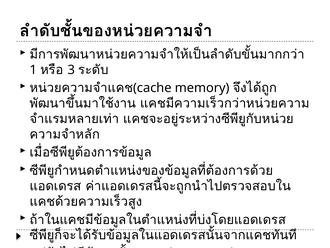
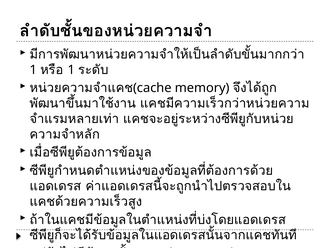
3: 3 -> 1 (71, 70)
